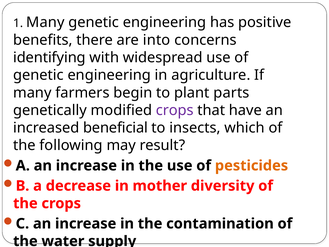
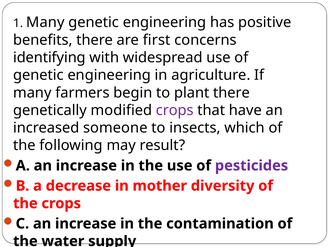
into: into -> first (157, 40)
plant parts: parts -> there (232, 93)
beneficial: beneficial -> someone (115, 128)
pesticides colour: orange -> purple (252, 165)
